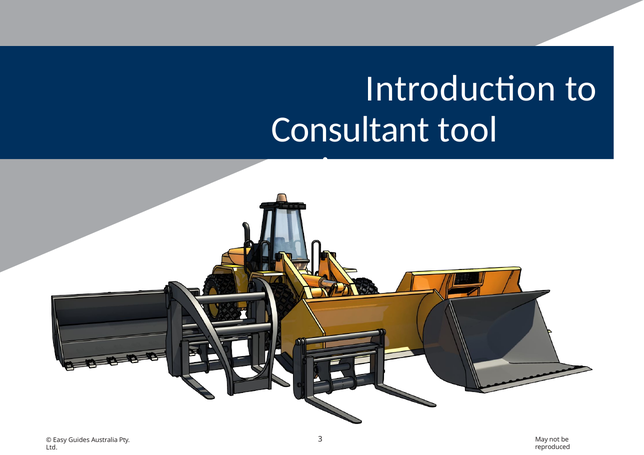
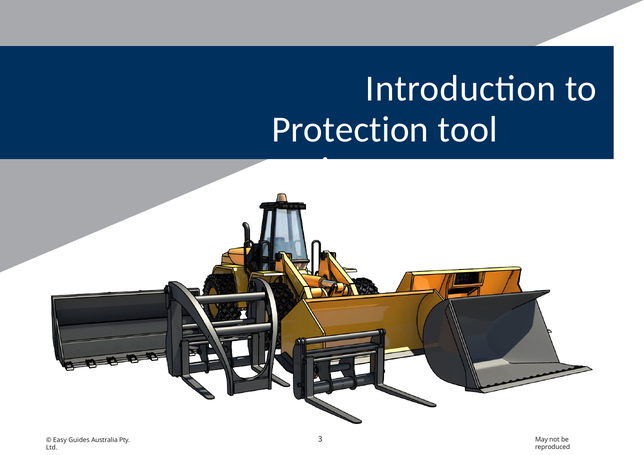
Consultant: Consultant -> Protection (350, 129)
